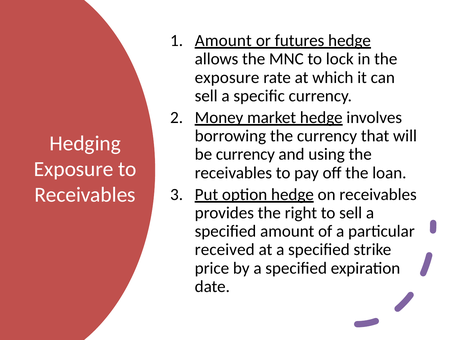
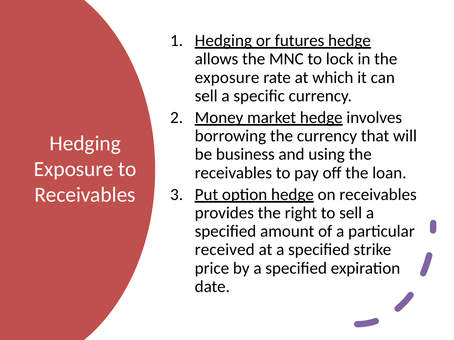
Amount: Amount -> Hedging (223, 41)
be currency: currency -> business (245, 155)
